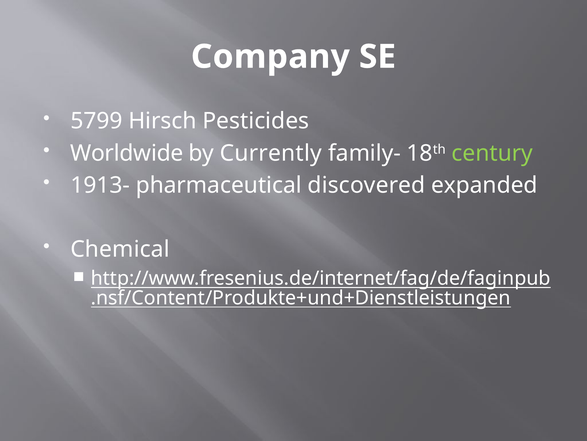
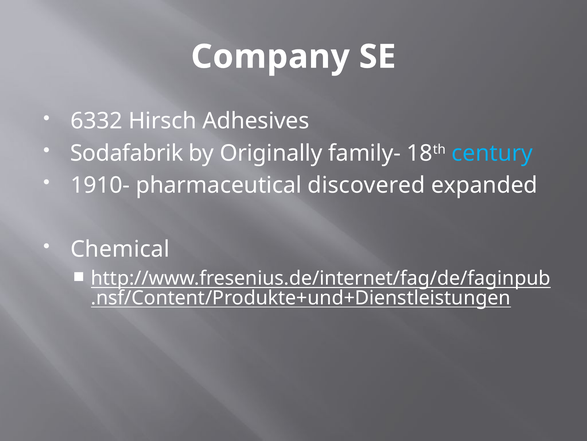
5799: 5799 -> 6332 (96, 121)
Pesticides: Pesticides -> Adhesives (256, 121)
Worldwide: Worldwide -> Sodafabrik (127, 153)
Currently: Currently -> Originally (271, 153)
century colour: light green -> light blue (492, 153)
1913-: 1913- -> 1910- (100, 185)
